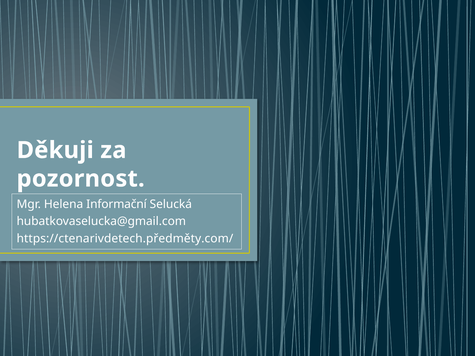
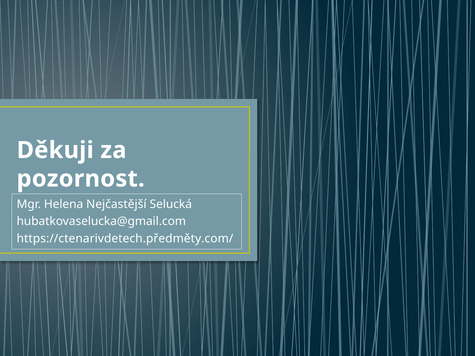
Informační: Informační -> Nejčastější (116, 204)
